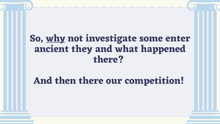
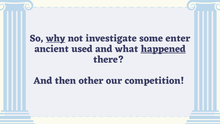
they: they -> used (82, 49)
happened underline: none -> present (163, 49)
then there: there -> other (91, 80)
